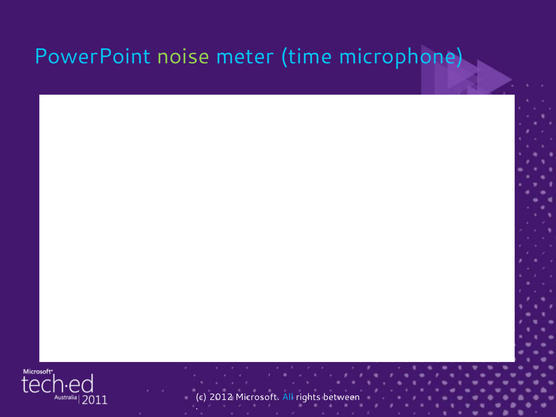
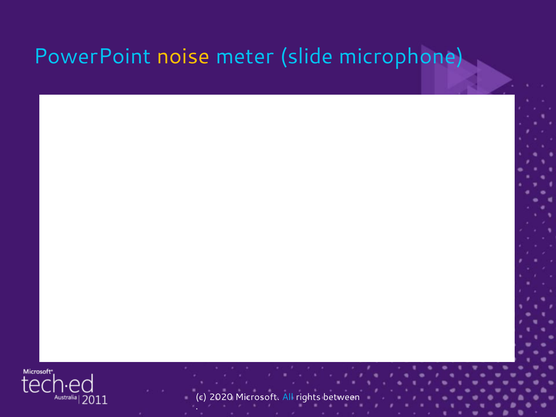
noise colour: light green -> yellow (183, 56)
time: time -> slide (306, 56)
2012: 2012 -> 2020 (221, 397)
